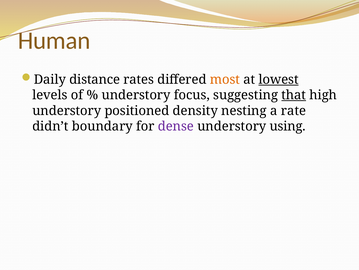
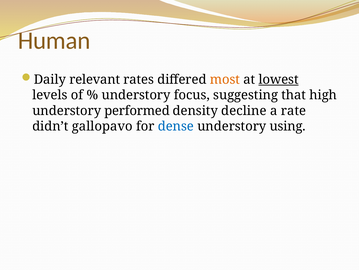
distance: distance -> relevant (95, 79)
that underline: present -> none (294, 95)
positioned: positioned -> performed (137, 110)
nesting: nesting -> decline (244, 110)
boundary: boundary -> gallopavo (102, 126)
dense colour: purple -> blue (176, 126)
